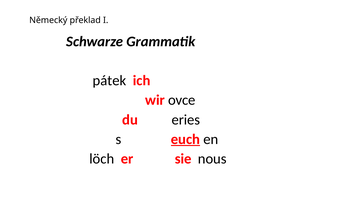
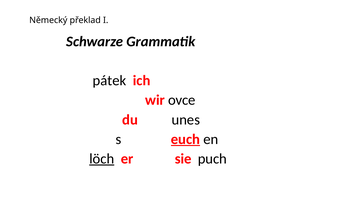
eries: eries -> unes (186, 119)
löch underline: none -> present (102, 158)
nous: nous -> puch (212, 158)
